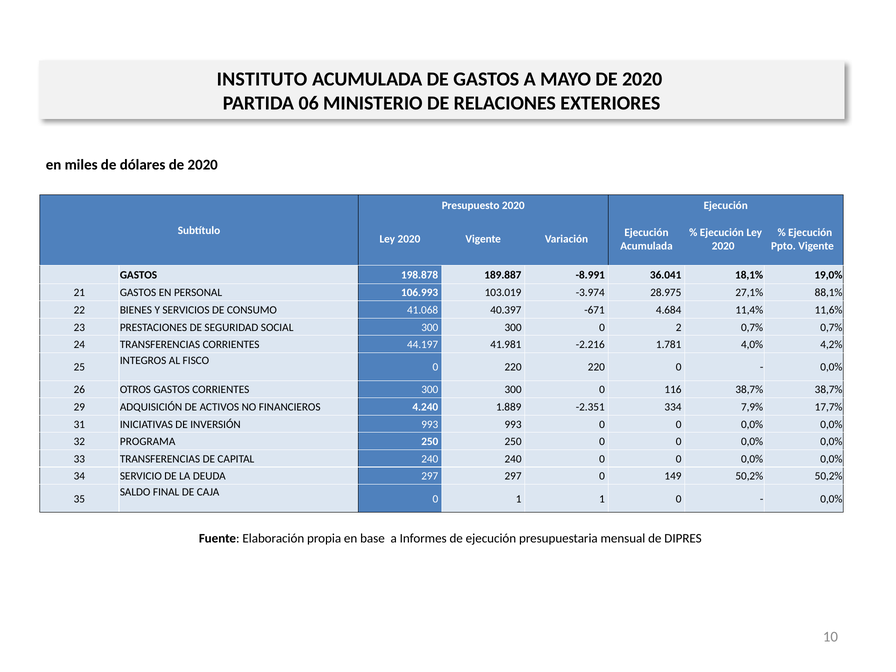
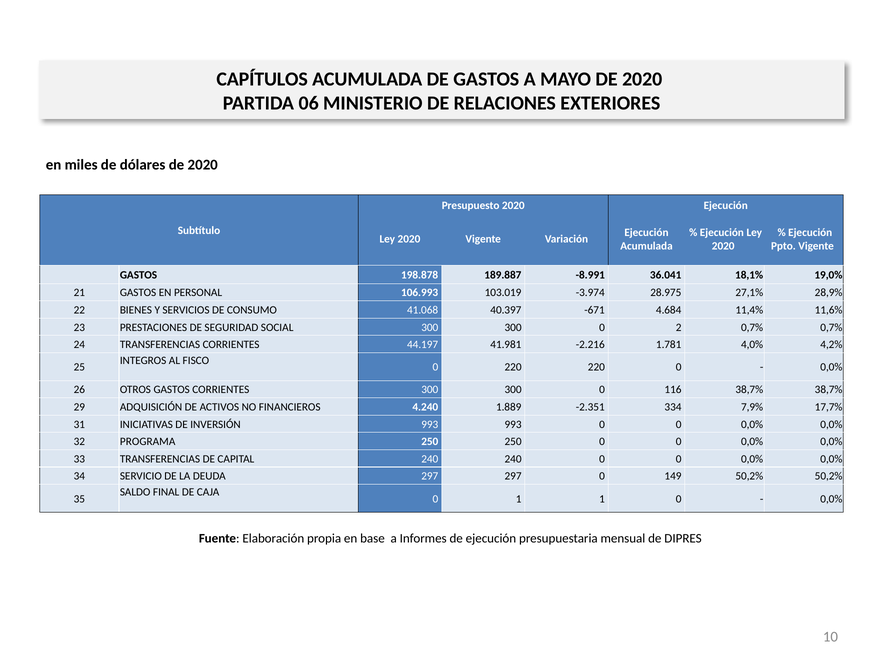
INSTITUTO: INSTITUTO -> CAPÍTULOS (262, 79)
88,1%: 88,1% -> 28,9% (829, 293)
